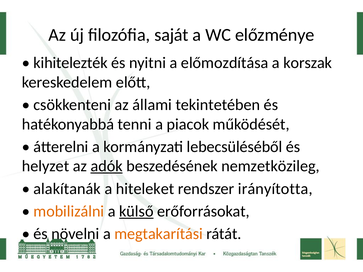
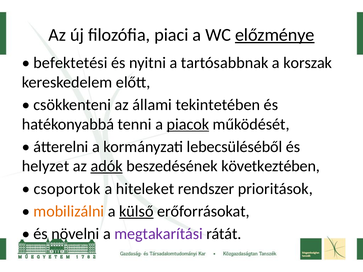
saját: saját -> piaci (171, 35)
előzménye underline: none -> present (275, 35)
kihitelezték: kihitelezték -> befektetési (70, 63)
előmozdítása: előmozdítása -> tartósabbnak (225, 63)
piacok underline: none -> present (188, 124)
nemzetközileg: nemzetközileg -> következtében (271, 166)
alakítanák: alakítanák -> csoportok (67, 189)
irányította: irányította -> prioritások (275, 189)
megtakarítási colour: orange -> purple (159, 234)
